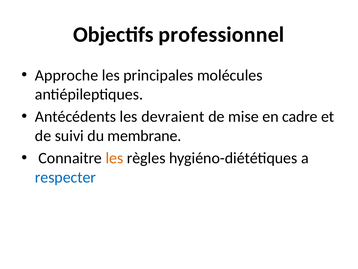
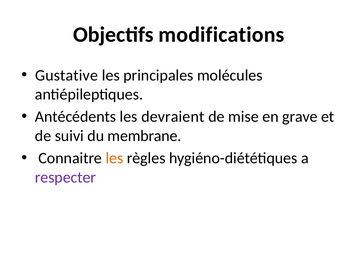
professionnel: professionnel -> modifications (221, 35)
Approche: Approche -> Gustative (67, 75)
cadre: cadre -> grave (300, 116)
respecter colour: blue -> purple (65, 177)
